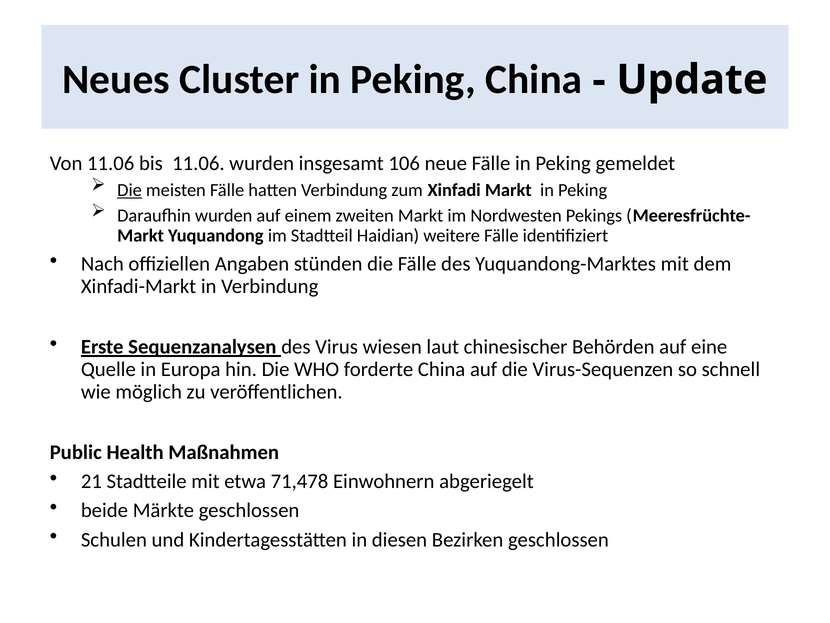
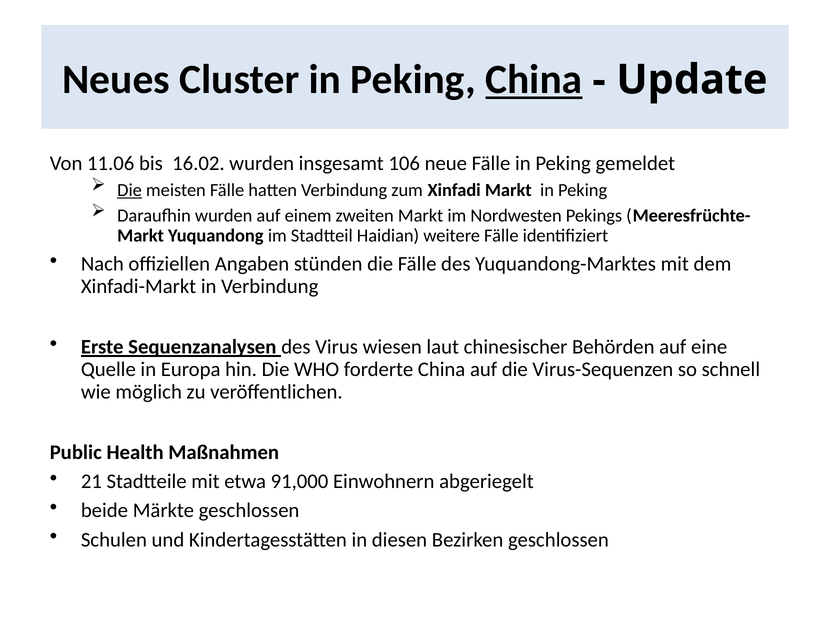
China underline: none -> present (534, 80)
bis 11.06: 11.06 -> 16.02 (198, 163)
71,478: 71,478 -> 91,000 (300, 481)
